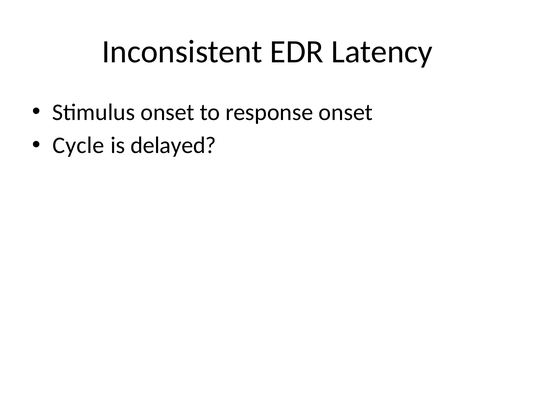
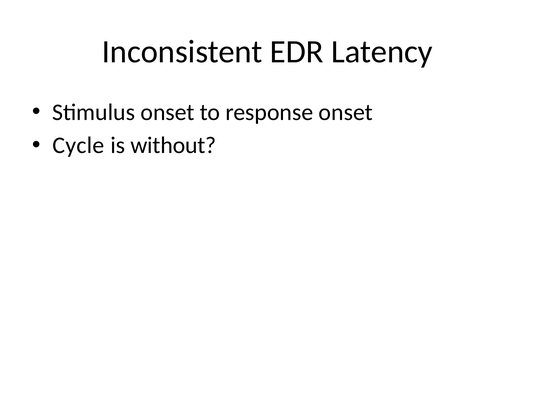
delayed: delayed -> without (173, 146)
